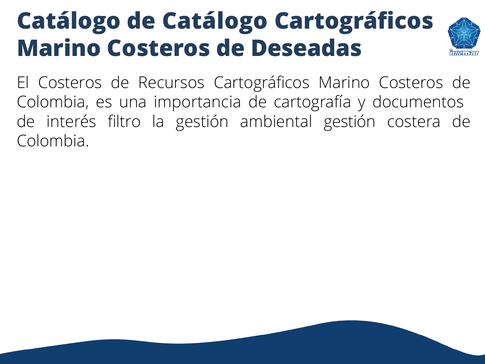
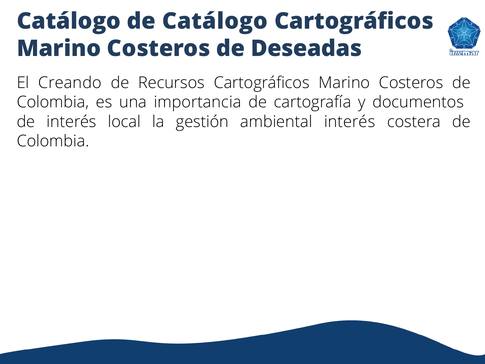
El Costeros: Costeros -> Creando (70, 83)
filtro: filtro -> local (124, 122)
ambiental gestión: gestión -> interés (350, 122)
